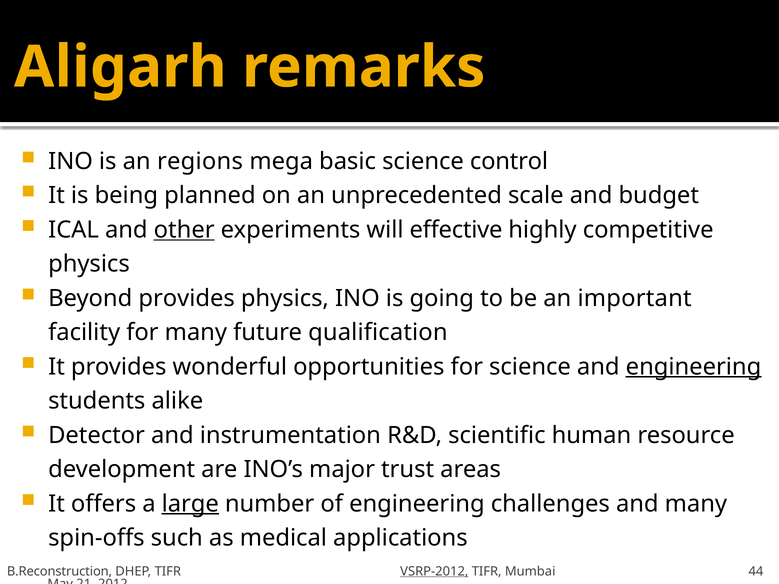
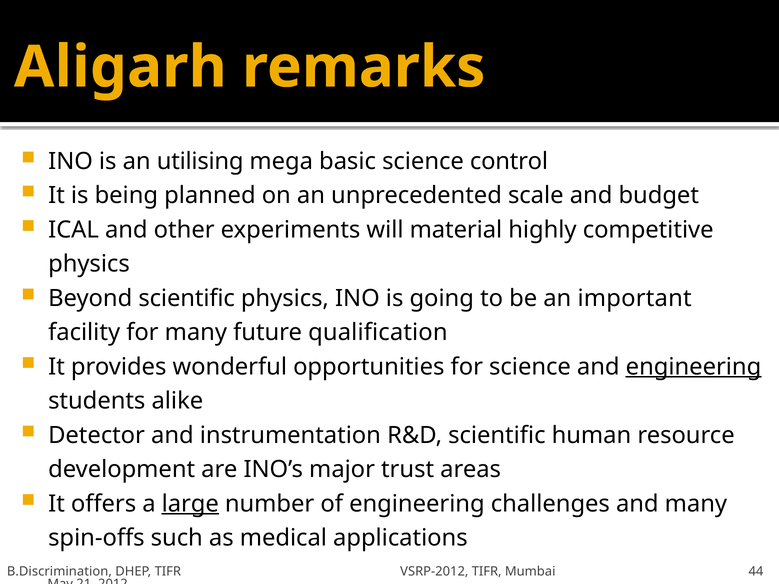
regions: regions -> utilising (200, 161)
other underline: present -> none (184, 230)
effective: effective -> material (456, 230)
Beyond provides: provides -> scientific (187, 298)
B.Reconstruction: B.Reconstruction -> B.Discrimination (59, 571)
VSRP-2012 underline: present -> none (434, 571)
